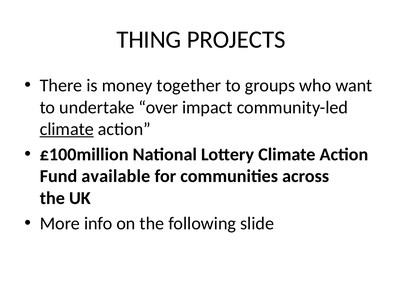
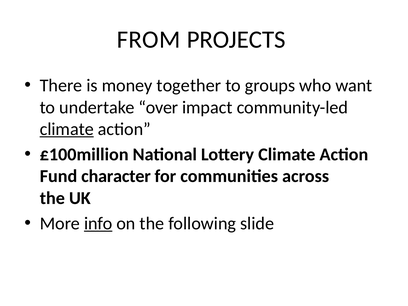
THING: THING -> FROM (149, 39)
available: available -> character (116, 176)
info underline: none -> present (98, 223)
